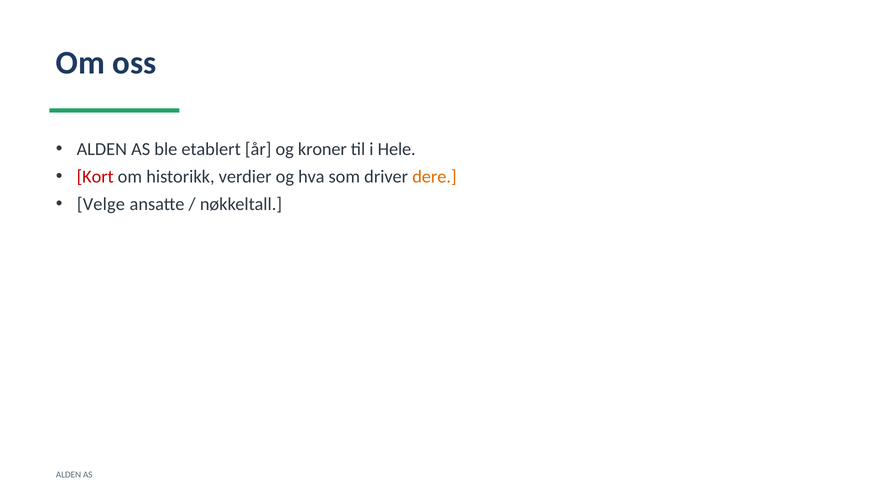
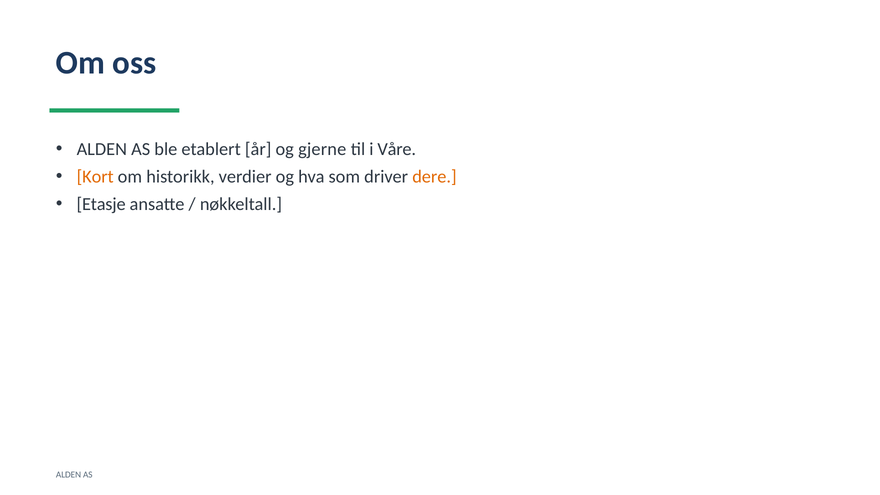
kroner: kroner -> gjerne (322, 149)
Hele: Hele -> Våre (397, 149)
Kort colour: red -> orange (95, 177)
Velge: Velge -> Etasje (101, 204)
